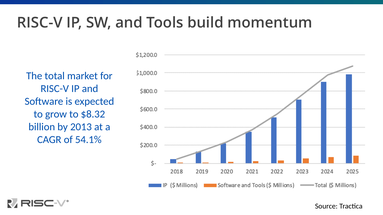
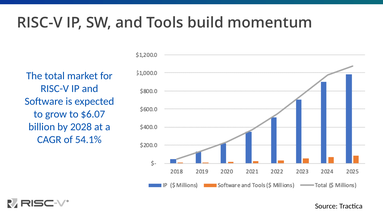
$8.32: $8.32 -> $6.07 (93, 114)
2013: 2013 -> 2028 (81, 127)
